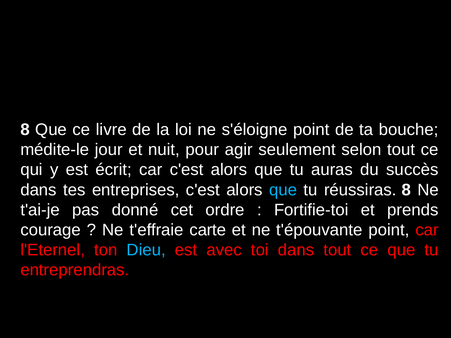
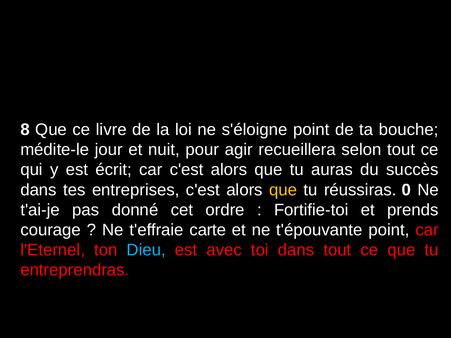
seulement: seulement -> recueillera (297, 150)
que colour: light blue -> yellow (283, 190)
réussiras 8: 8 -> 0 (406, 190)
